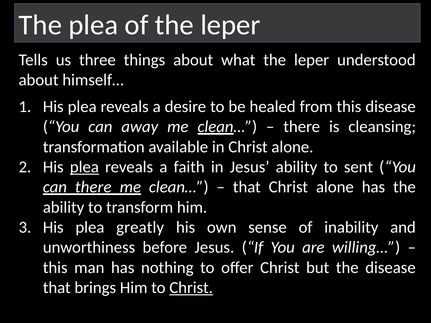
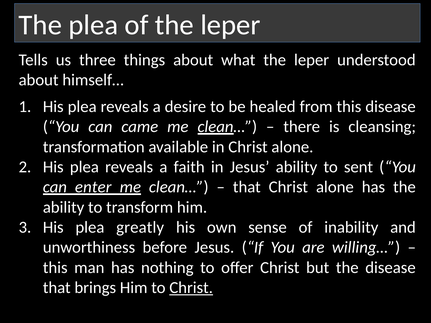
away: away -> came (140, 127)
plea underline: present -> none (84, 167)
can there: there -> enter (93, 187)
